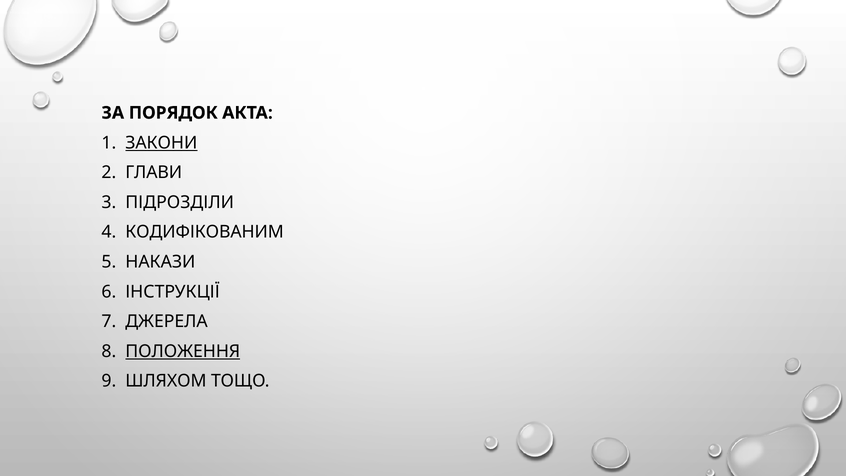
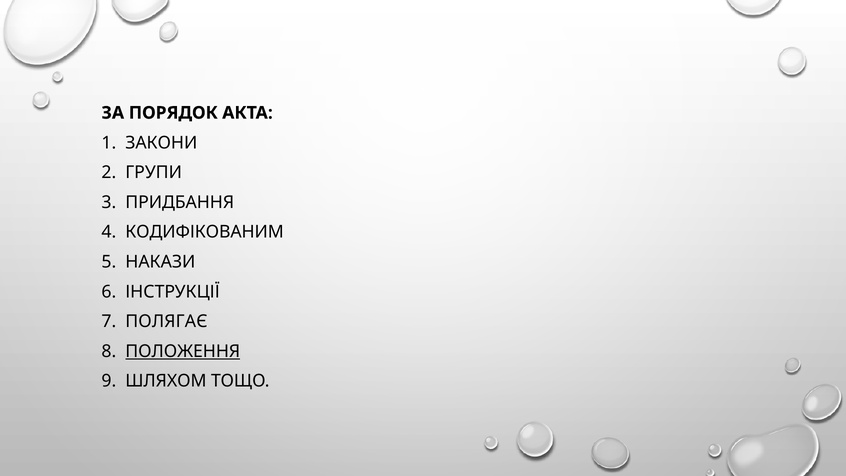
ЗАКОНИ underline: present -> none (161, 143)
ГЛАВИ: ГЛАВИ -> ГРУПИ (154, 172)
ПІДРОЗДІЛИ: ПІДРОЗДІЛИ -> ПРИДБАННЯ (180, 202)
ДЖЕРЕЛА: ДЖЕРЕЛА -> ПОЛЯГАЄ (166, 321)
